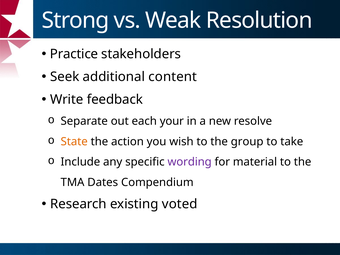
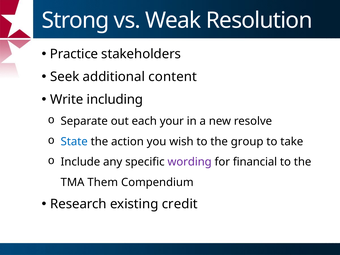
feedback: feedback -> including (115, 100)
State colour: orange -> blue (74, 142)
material: material -> financial (255, 162)
Dates: Dates -> Them (103, 182)
voted: voted -> credit (180, 204)
